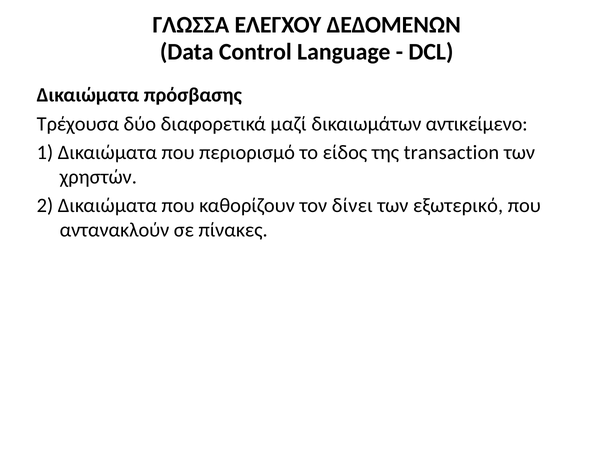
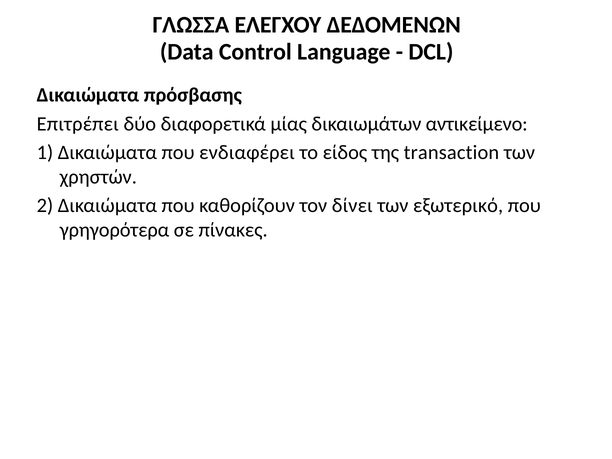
Τρέχουσα: Τρέχουσα -> Επιτρέπει (78, 124)
μαζί: μαζί -> μίας (289, 124)
περιορισμό: περιορισμό -> ενδιαφέρει (247, 153)
αντανακλούν: αντανακλούν -> γρηγορότερα (115, 230)
